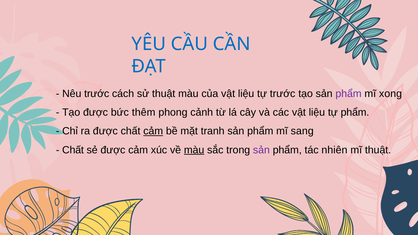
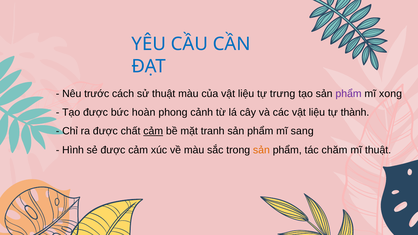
tự trước: trước -> trưng (283, 94)
thêm: thêm -> hoàn (144, 112)
tự phẩm: phẩm -> thành (355, 112)
Chất: Chất -> Hình (73, 150)
màu underline: present -> none (194, 150)
sản colour: purple -> orange (261, 150)
nhiên: nhiên -> chăm (334, 150)
